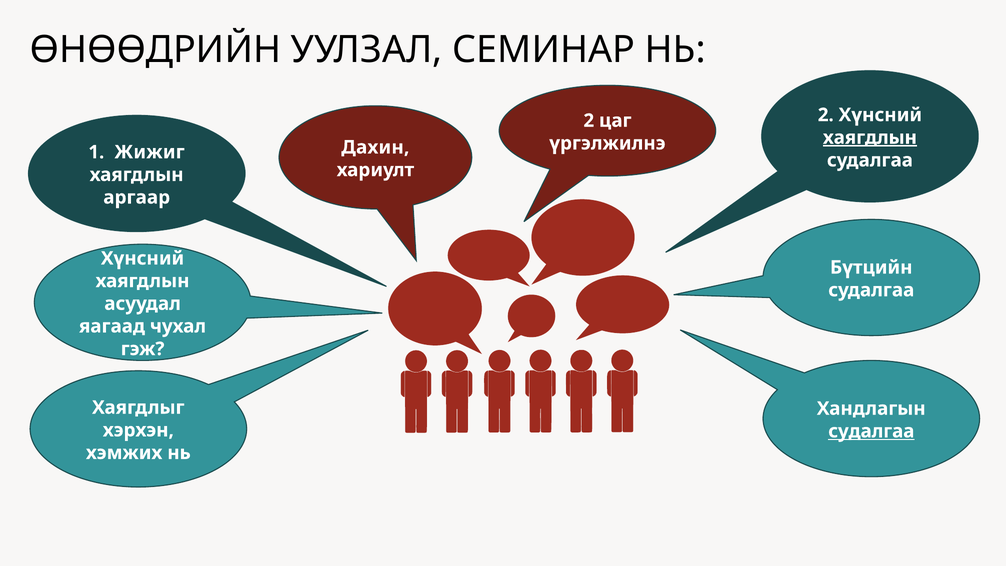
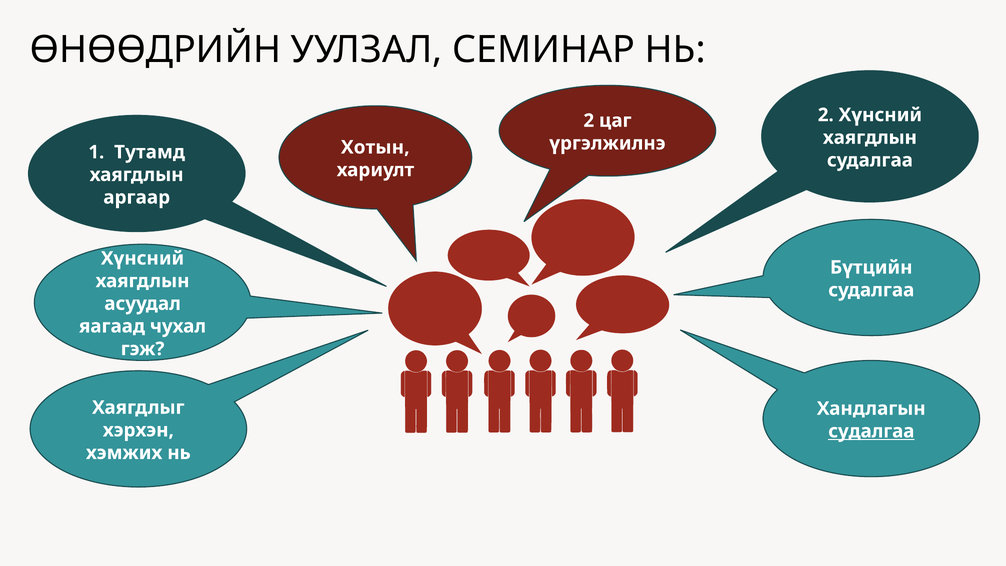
хаягдлын underline: present -> none (870, 138)
Дахин: Дахин -> Хотын (375, 147)
Жижиг: Жижиг -> Тутамд (150, 152)
